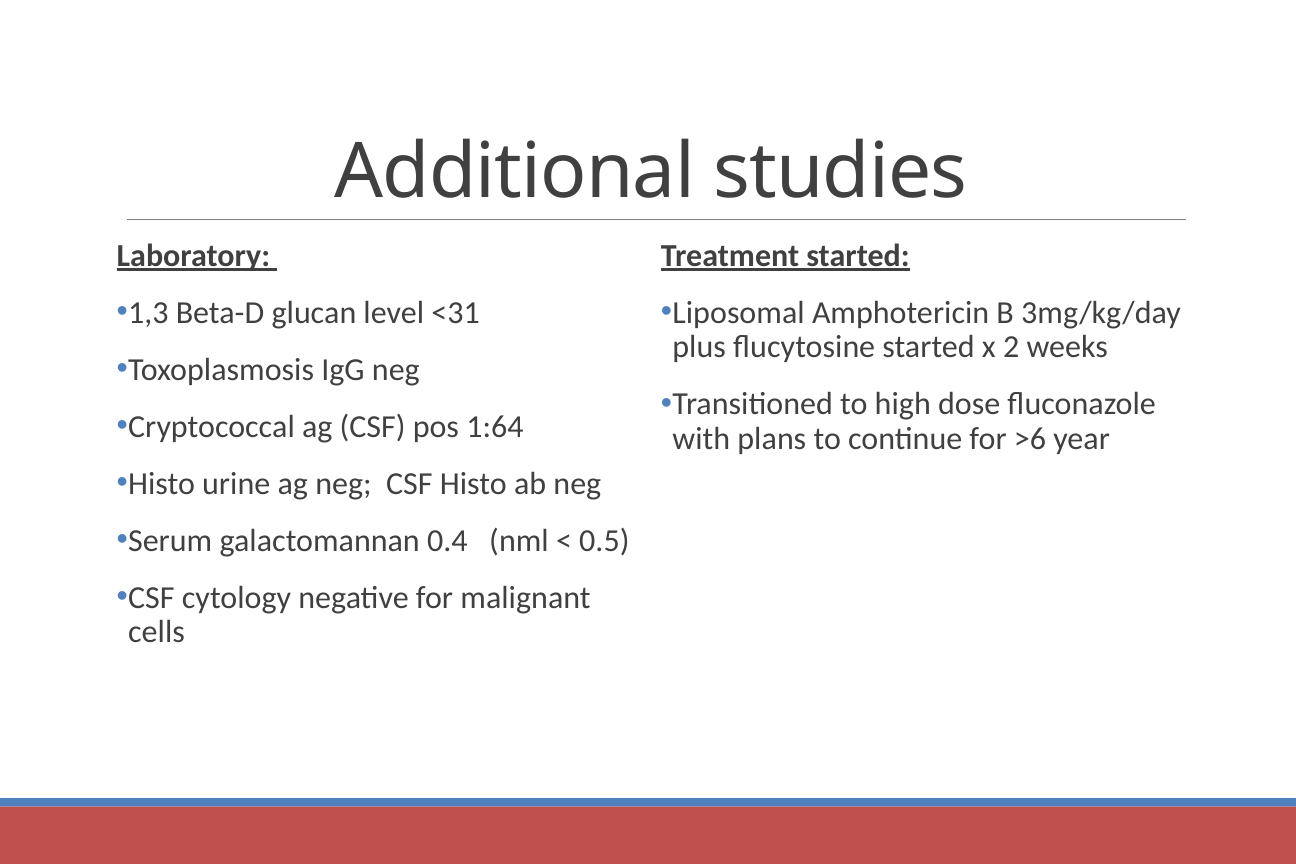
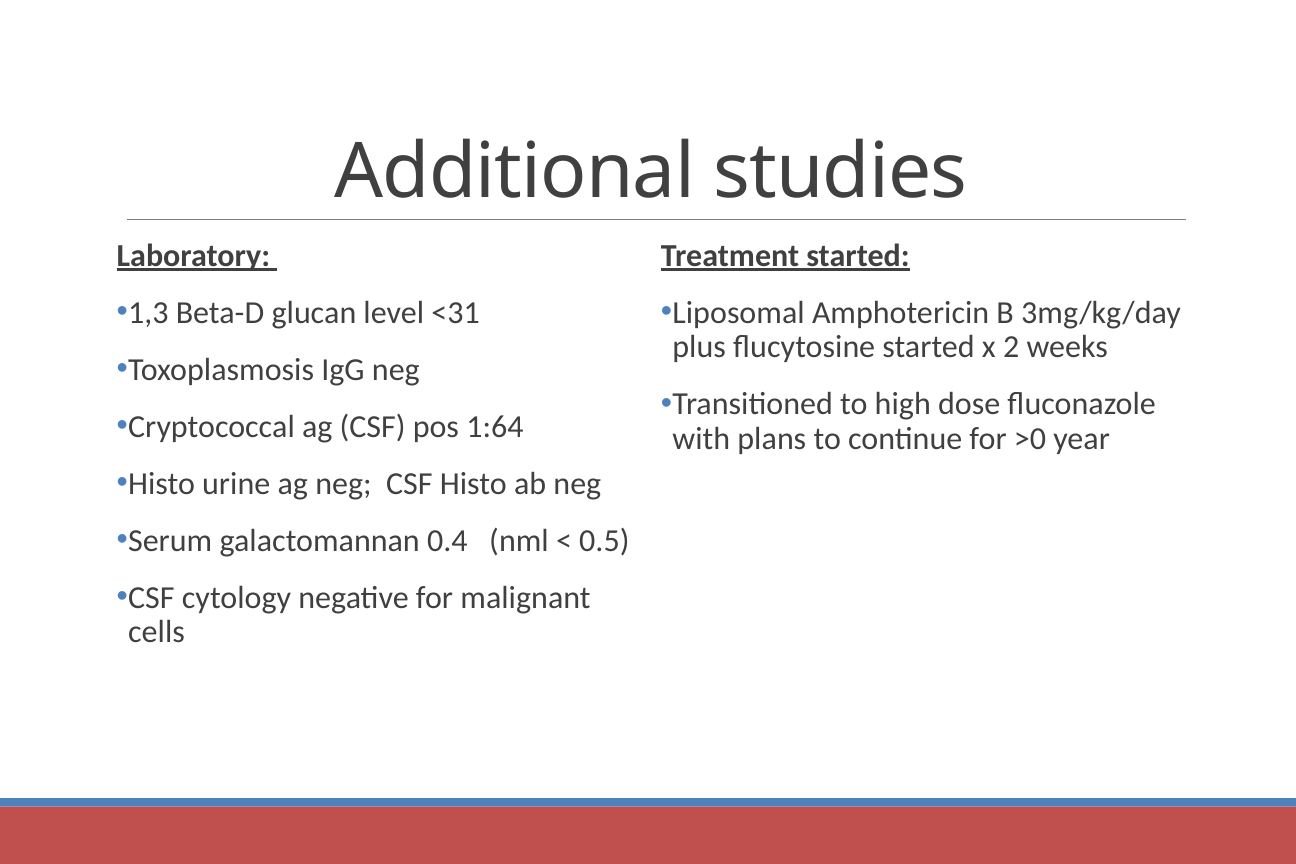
>6: >6 -> >0 (1030, 439)
